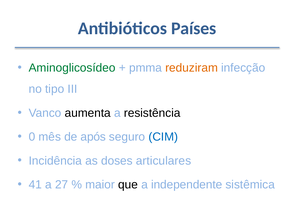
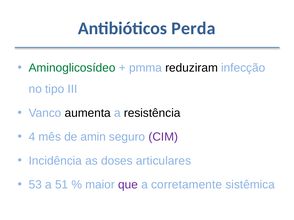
Países: Países -> Perda (193, 28)
reduziram colour: orange -> black (192, 68)
0: 0 -> 4 (32, 137)
após: após -> amin (93, 137)
CIM colour: blue -> purple (163, 137)
41: 41 -> 53 (35, 185)
27: 27 -> 51 (62, 185)
que colour: black -> purple (128, 185)
independente: independente -> corretamente (187, 185)
